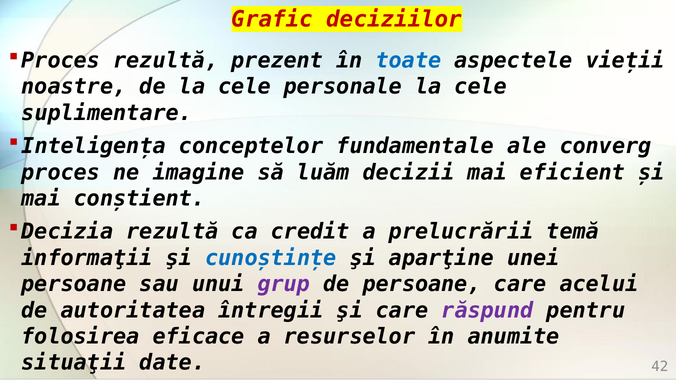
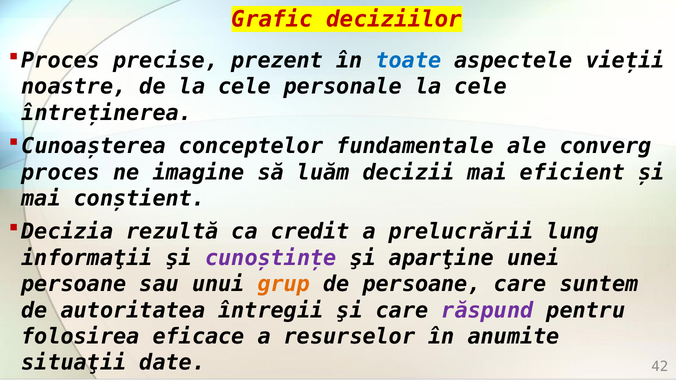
Proces rezultă: rezultă -> precise (166, 61)
suplimentare: suplimentare -> întreținerea (107, 113)
Inteligența: Inteligența -> Cunoașterea (94, 146)
temă: temă -> lung (573, 232)
cunoștințe colour: blue -> purple (271, 258)
grup colour: purple -> orange (284, 284)
acelui: acelui -> suntem (599, 284)
